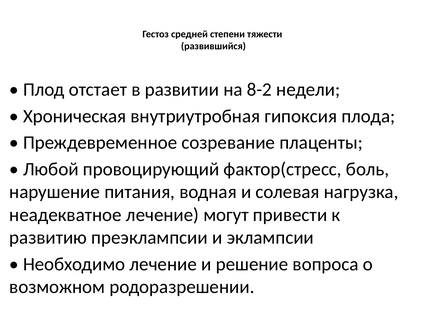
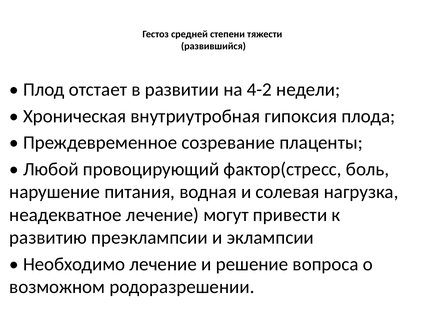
8-2: 8-2 -> 4-2 (259, 90)
